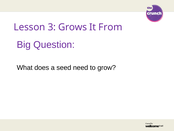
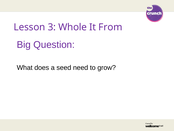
Grows: Grows -> Whole (73, 27)
